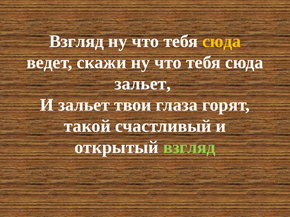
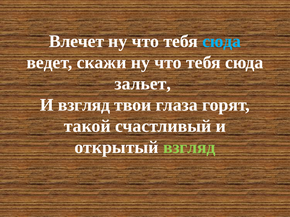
Взгляд: Взгляд -> Влечет (77, 41)
сюда colour: yellow -> light blue (222, 41)
И зальет: зальет -> взгляд (84, 105)
